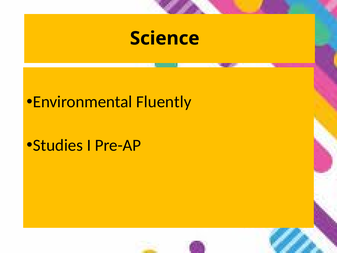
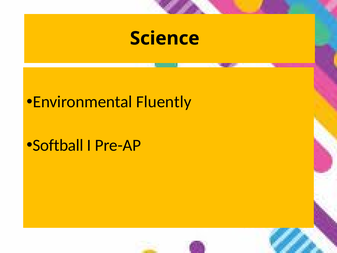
Studies: Studies -> Softball (58, 145)
